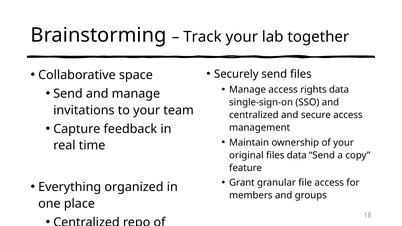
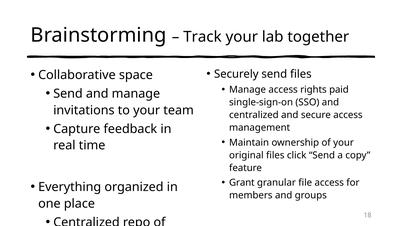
rights data: data -> paid (339, 90)
files data: data -> click (297, 155)
